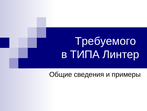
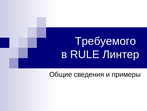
ТИПА: ТИПА -> RULE (85, 54)
